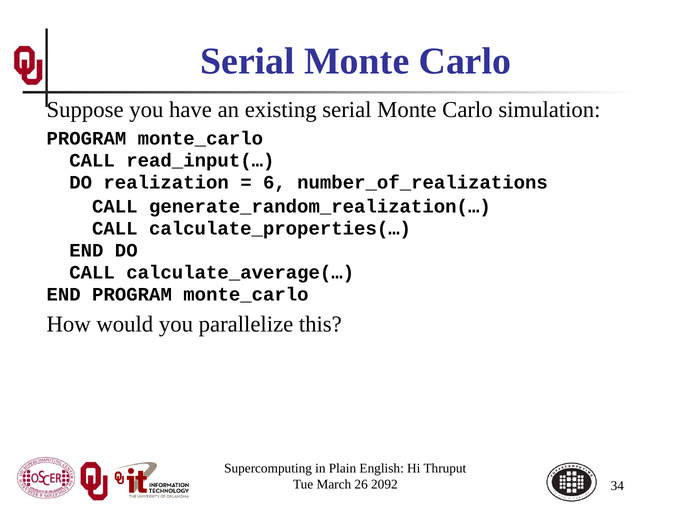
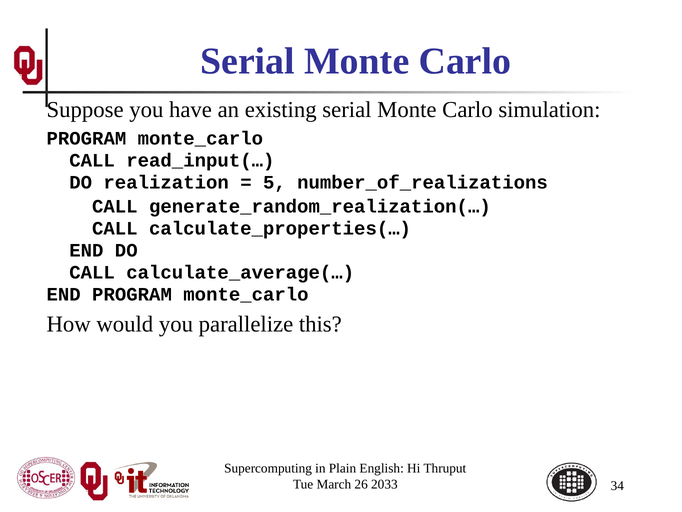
6: 6 -> 5 (274, 182)
2092: 2092 -> 2033 (384, 484)
